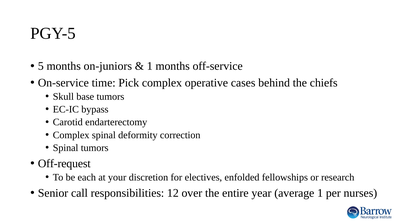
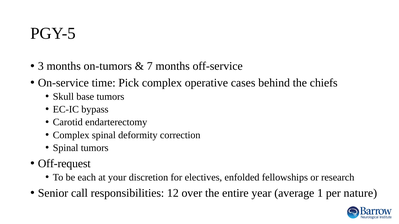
5: 5 -> 3 (41, 66)
on-juniors: on-juniors -> on-tumors (108, 66)
1: 1 -> 7 (150, 66)
nurses: nurses -> nature (360, 193)
